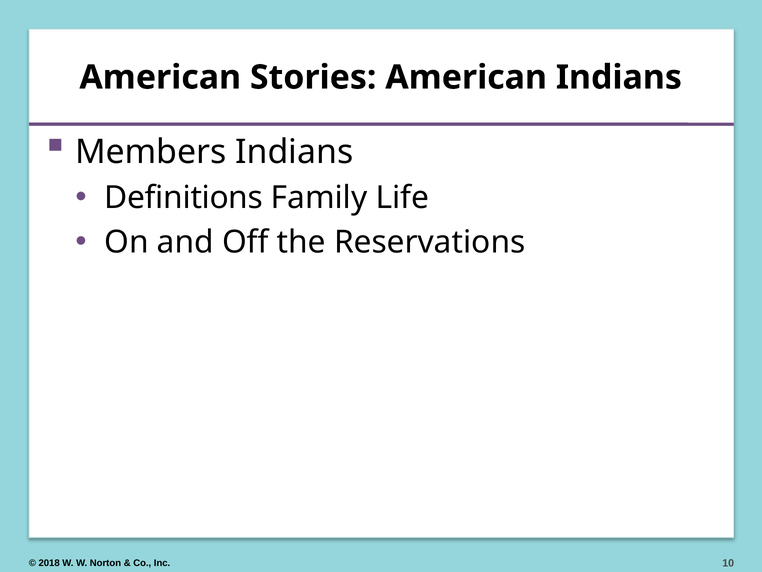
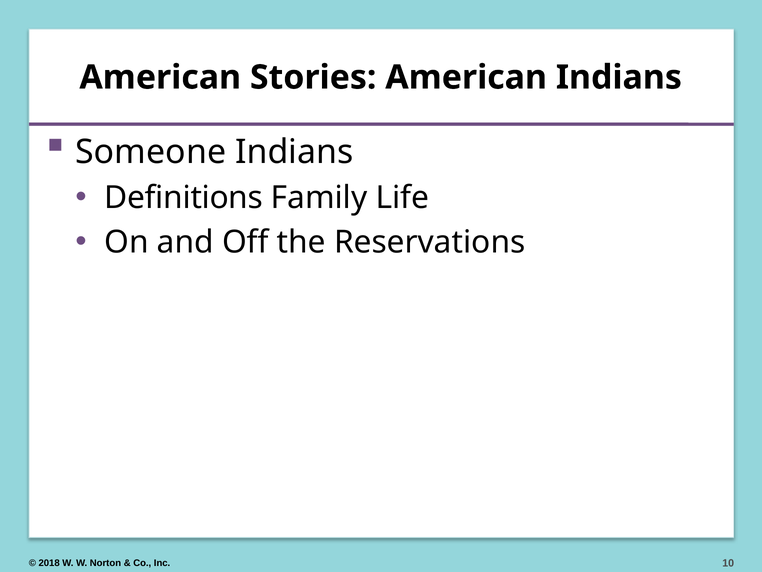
Members: Members -> Someone (151, 152)
